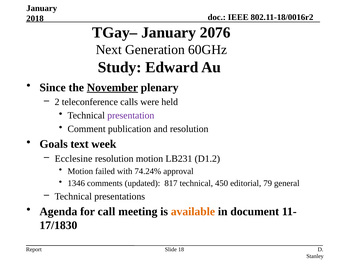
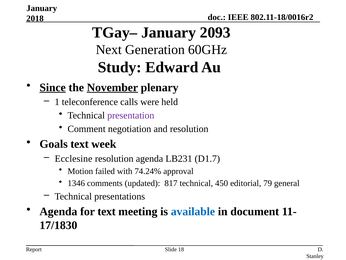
2076: 2076 -> 2093 (215, 32)
Since underline: none -> present (53, 87)
2: 2 -> 1 (57, 102)
publication: publication -> negotiation (130, 129)
resolution motion: motion -> agenda (149, 158)
D1.2: D1.2 -> D1.7 (207, 158)
for call: call -> text (107, 211)
available colour: orange -> blue (193, 211)
